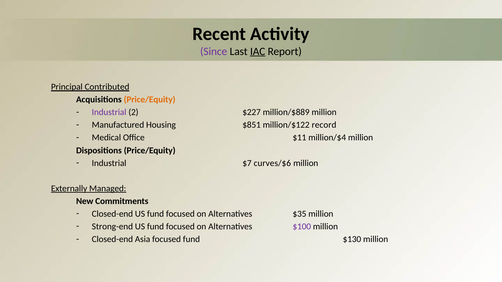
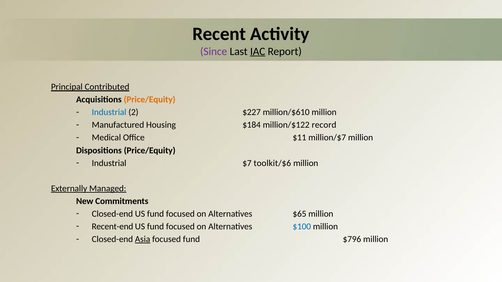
Industrial colour: purple -> blue (109, 112)
million/$889: million/$889 -> million/$610 (286, 112)
$851: $851 -> $184 (252, 125)
million/$4: million/$4 -> million/$7 (327, 138)
curves/$6: curves/$6 -> toolkit/$6 (272, 163)
$35: $35 -> $65 (299, 214)
Strong-end: Strong-end -> Recent-end (112, 227)
$100 colour: purple -> blue (302, 227)
Asia underline: none -> present (143, 240)
$130: $130 -> $796 (352, 240)
